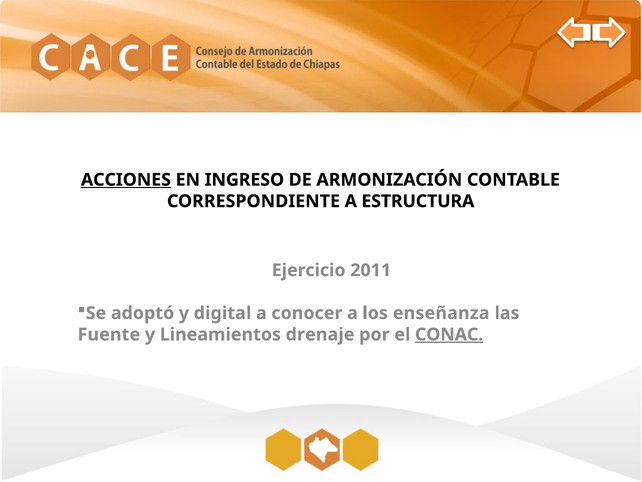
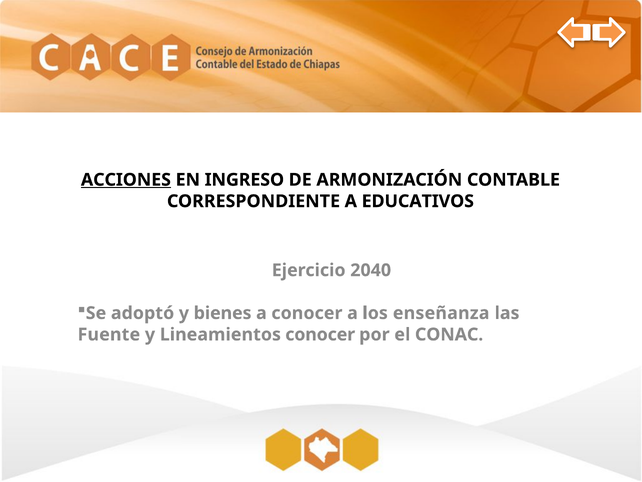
ESTRUCTURA: ESTRUCTURA -> EDUCATIVOS (418, 201)
2011: 2011 -> 2040 (371, 270)
digital: digital -> bienes (223, 313)
Lineamientos drenaje: drenaje -> conocer (320, 334)
CONAC underline: present -> none (449, 334)
